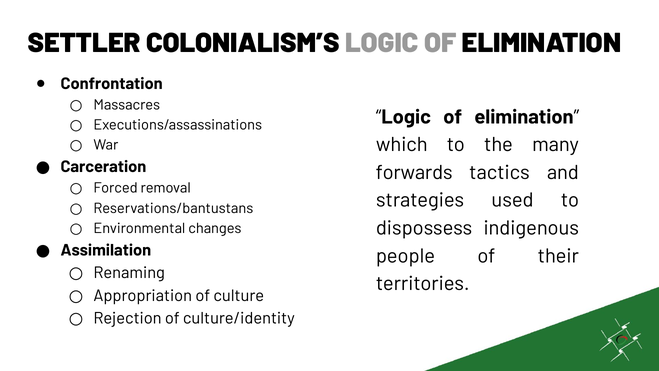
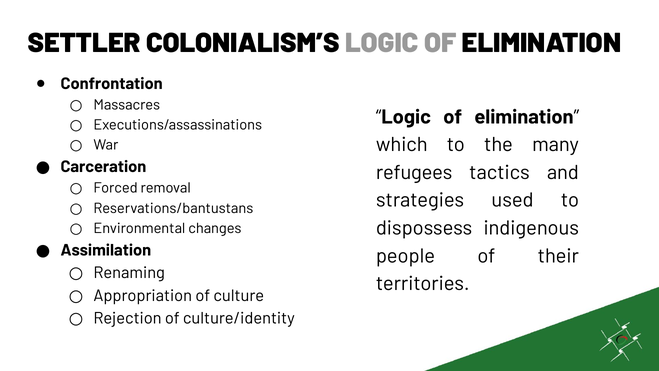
forwards: forwards -> refugees (414, 172)
